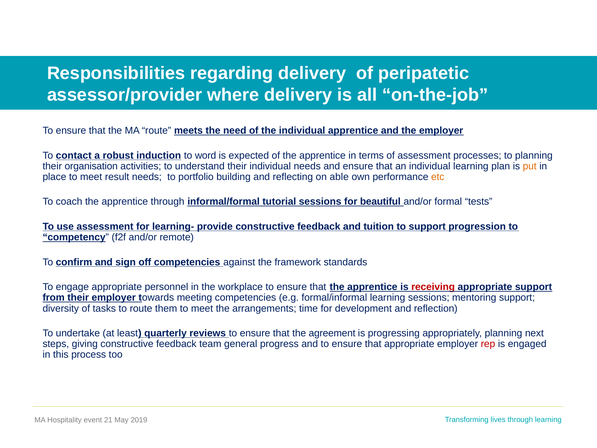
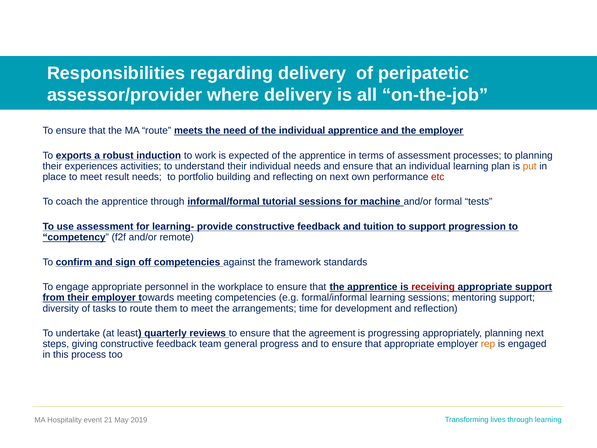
contact: contact -> exports (74, 155)
word: word -> work (205, 155)
organisation: organisation -> experiences (91, 166)
on able: able -> next (339, 177)
etc colour: orange -> red (438, 177)
beautiful: beautiful -> machine (380, 202)
rep colour: red -> orange (488, 344)
